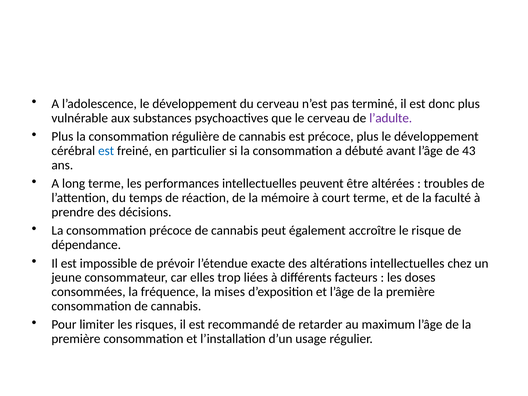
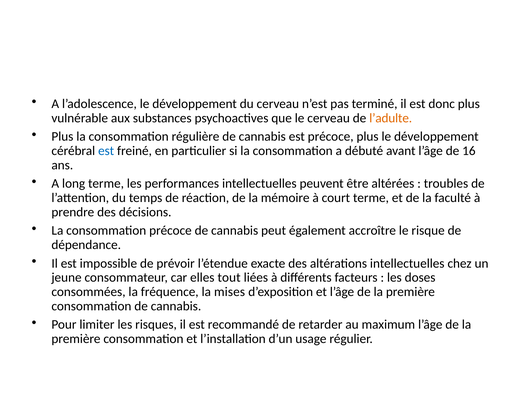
l’adulte colour: purple -> orange (391, 118)
43: 43 -> 16 (469, 151)
trop: trop -> tout (229, 278)
